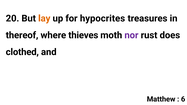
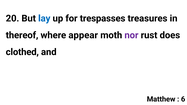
lay colour: orange -> blue (44, 18)
hypocrites: hypocrites -> trespasses (103, 18)
thieves: thieves -> appear (83, 35)
